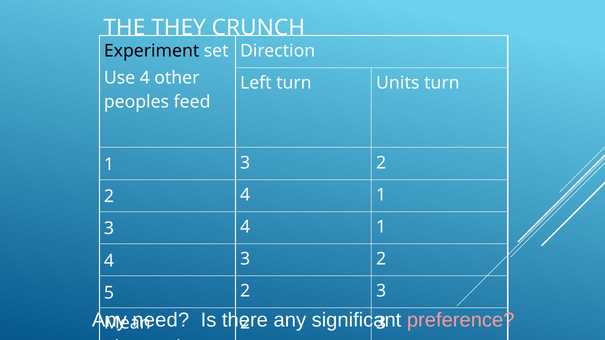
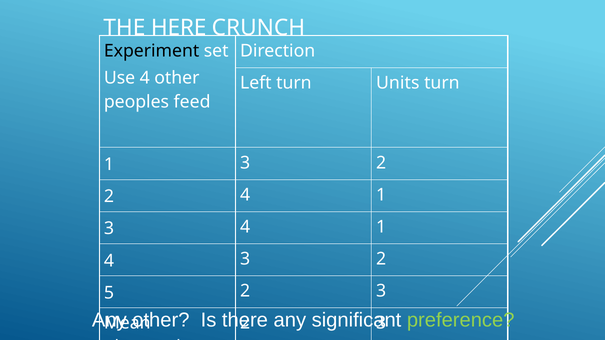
THEY: THEY -> HERE (179, 28)
need: need -> other (161, 321)
preference colour: pink -> light green (461, 321)
